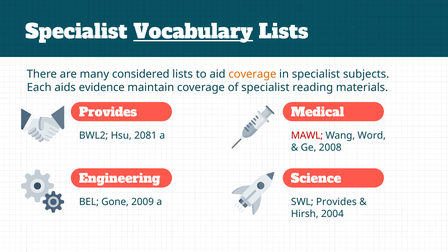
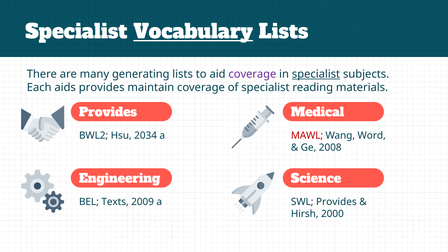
considered: considered -> generating (141, 74)
coverage colour: orange -> purple (252, 74)
specialist underline: none -> present (316, 74)
aids evidence: evidence -> provides (102, 88)
2081: 2081 -> 2034 (146, 136)
Gone: Gone -> Texts (115, 202)
2004: 2004 -> 2000 (332, 214)
